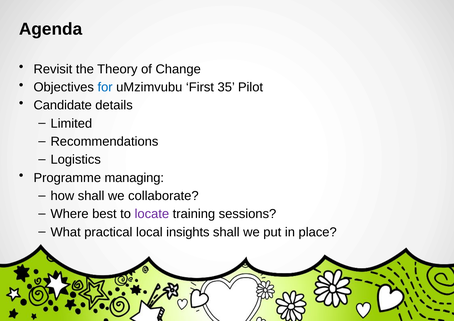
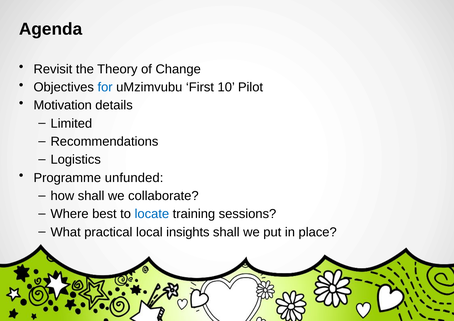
35: 35 -> 10 (226, 87)
Candidate: Candidate -> Motivation (63, 105)
managing: managing -> unfunded (134, 178)
locate colour: purple -> blue (152, 214)
